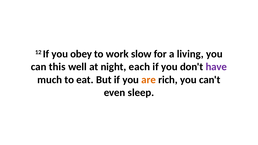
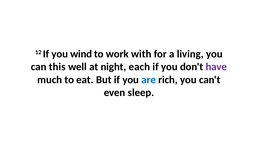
obey: obey -> wind (81, 54)
slow: slow -> with (141, 54)
are colour: orange -> blue (149, 80)
